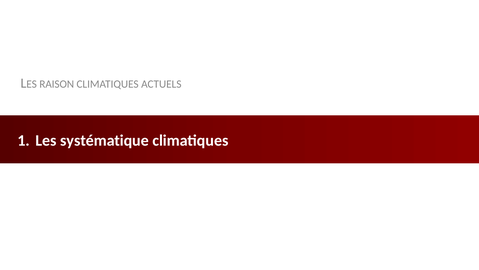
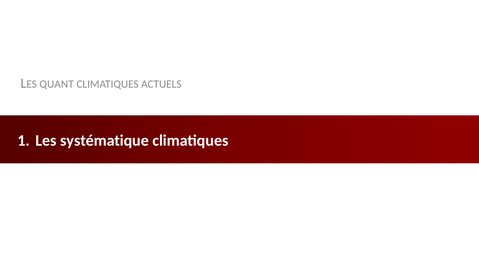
RAISON: RAISON -> QUANT (57, 84)
